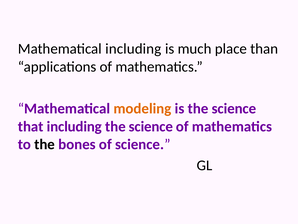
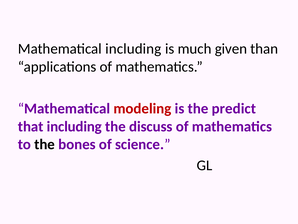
place: place -> given (231, 49)
modeling colour: orange -> red (142, 108)
is the science: science -> predict (234, 108)
science: science -> discuss (151, 126)
